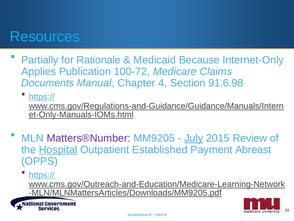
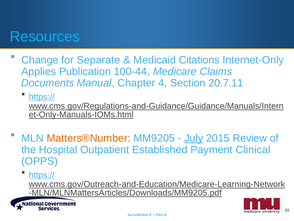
Partially: Partially -> Change (40, 60)
Rationale: Rationale -> Separate (98, 60)
Because: Because -> Citations (199, 60)
100-72: 100-72 -> 100-44 (132, 71)
91.6.98: 91.6.98 -> 20.7.11 (226, 83)
Matters®Number colour: purple -> orange (89, 138)
Hospital underline: present -> none (58, 149)
Abreast: Abreast -> Clinical (253, 149)
